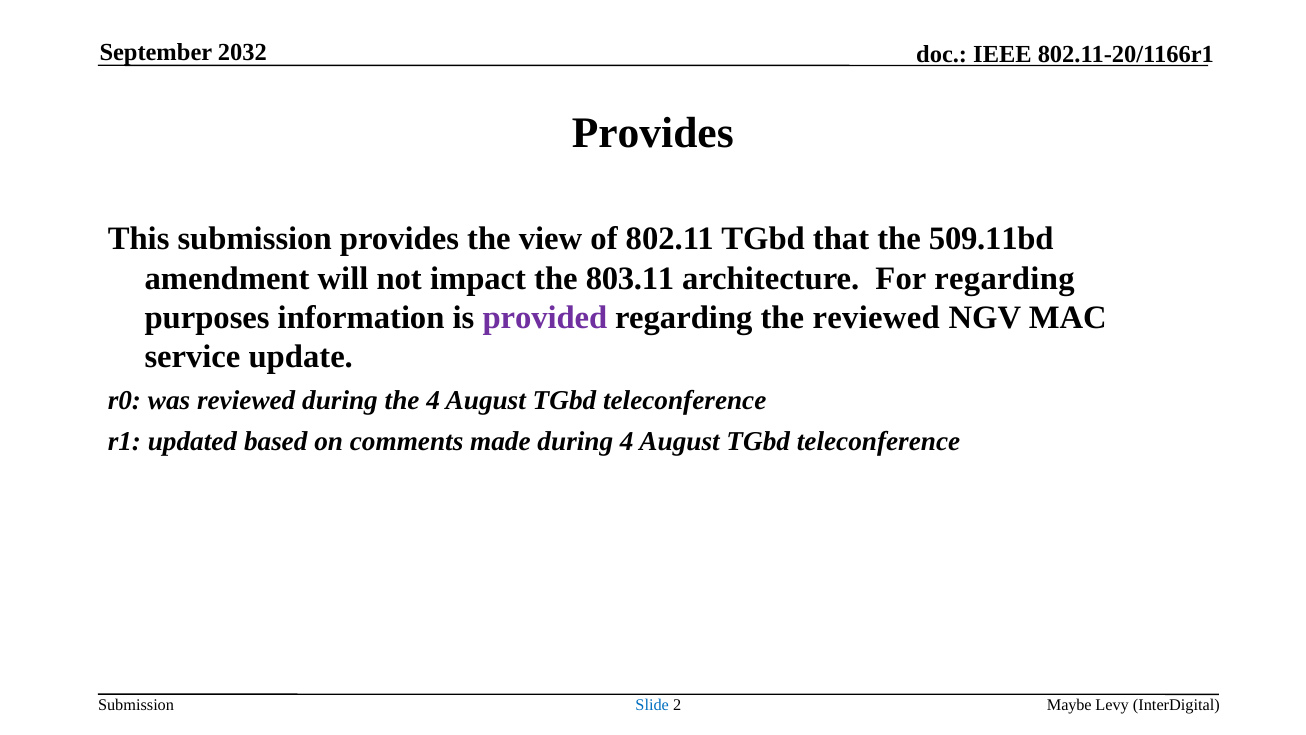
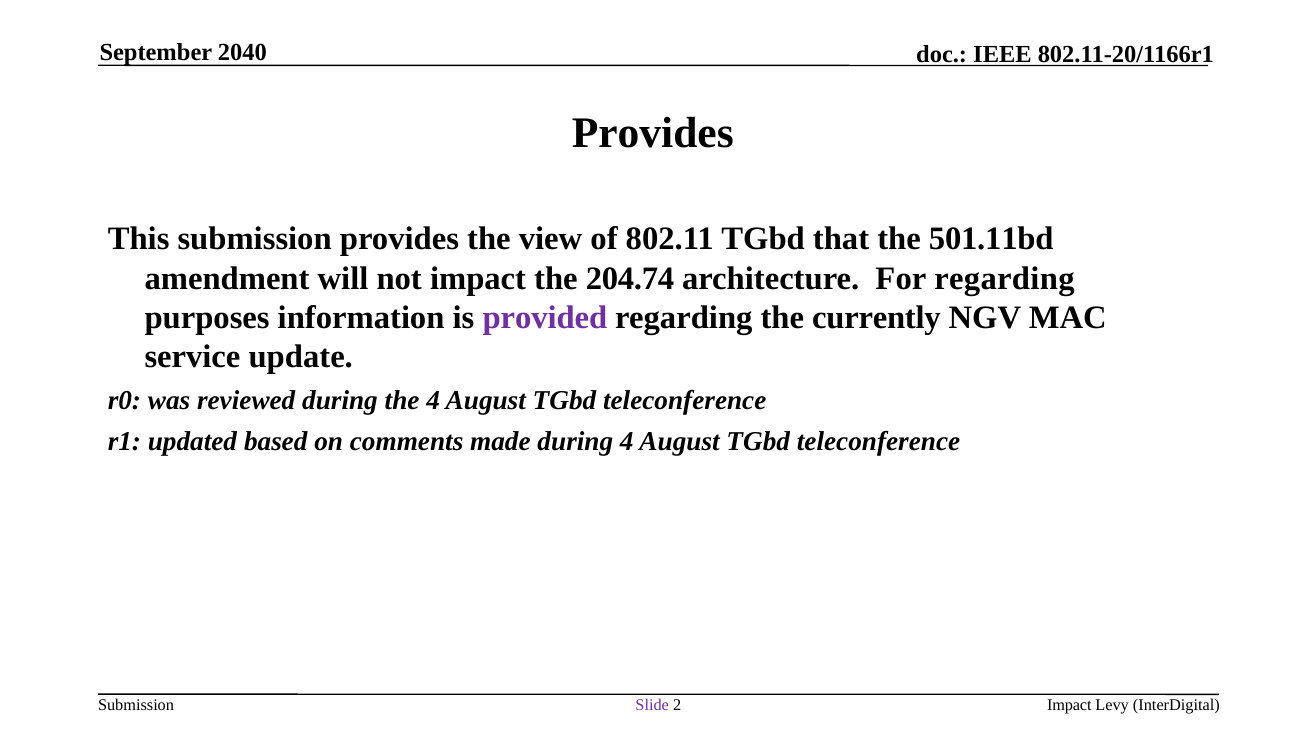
2032: 2032 -> 2040 (242, 52)
509.11bd: 509.11bd -> 501.11bd (991, 239)
803.11: 803.11 -> 204.74 (630, 278)
the reviewed: reviewed -> currently (876, 317)
Slide colour: blue -> purple (652, 705)
Maybe: Maybe -> Impact (1069, 705)
